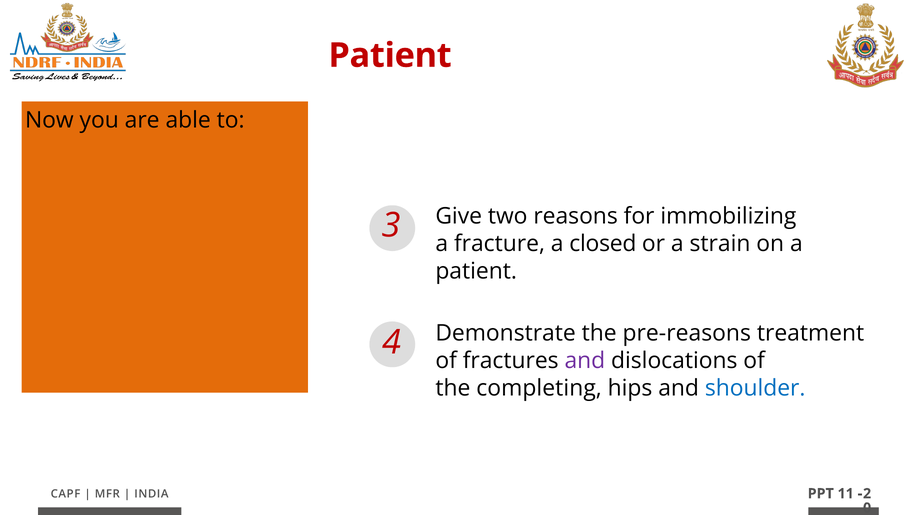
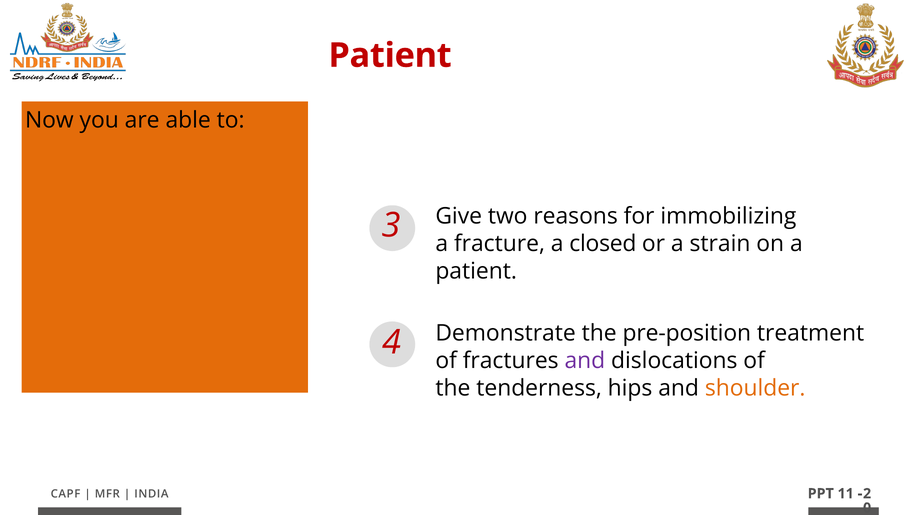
pre-reasons: pre-reasons -> pre-position (687, 333)
completing: completing -> tenderness (539, 388)
shoulder colour: blue -> orange (755, 388)
